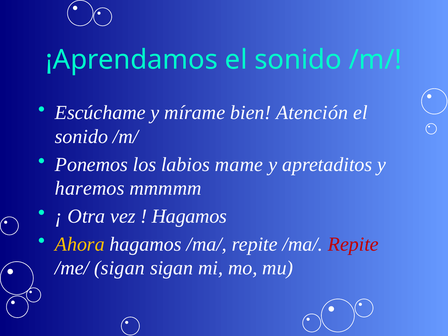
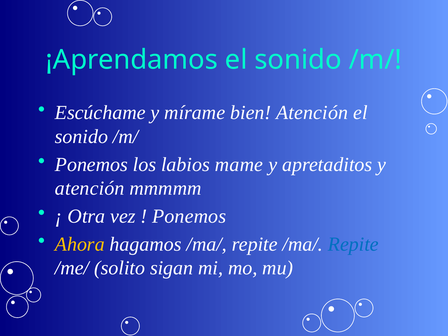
haremos: haremos -> atención (90, 188)
Hagamos: Hagamos -> Ponemos (189, 216)
Repite colour: red -> blue (353, 244)
/me/ sigan: sigan -> solito (120, 268)
